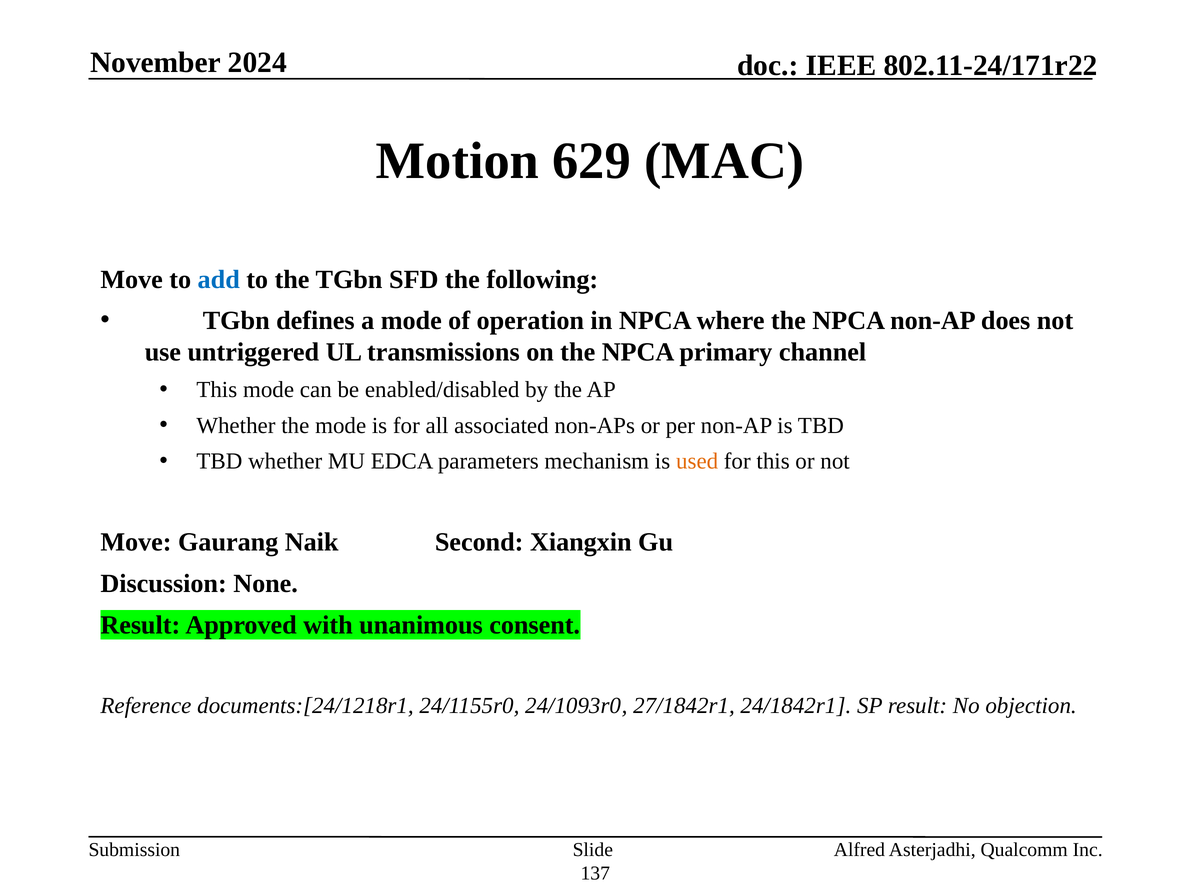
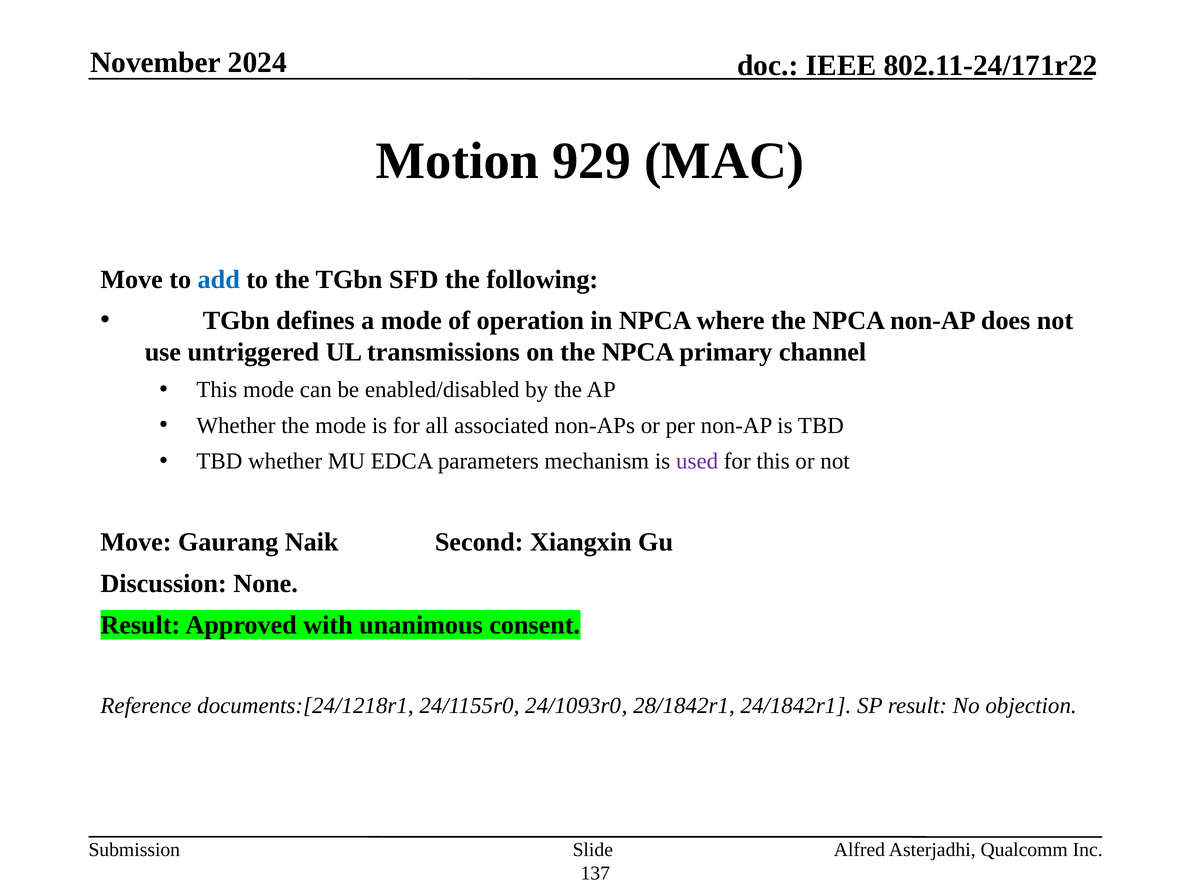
629: 629 -> 929 (592, 161)
used colour: orange -> purple (697, 461)
27/1842r1: 27/1842r1 -> 28/1842r1 (684, 705)
